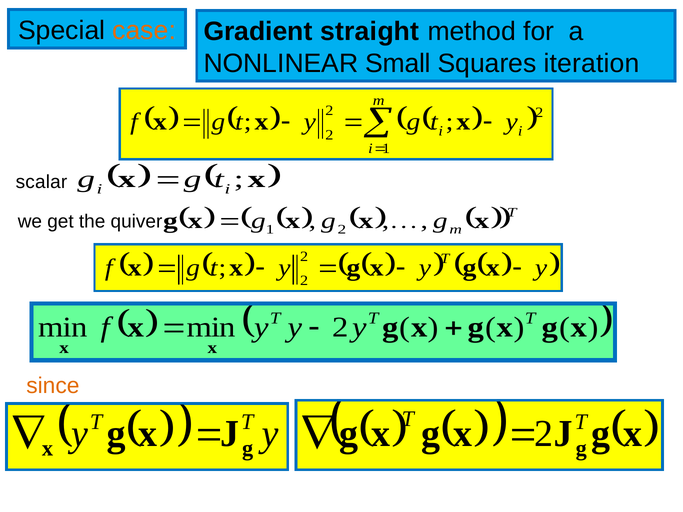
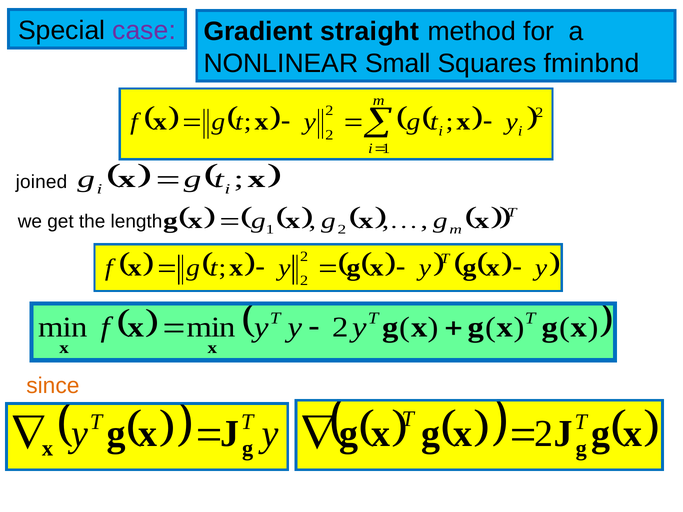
case colour: orange -> purple (144, 31)
iteration: iteration -> fminbnd (592, 63)
scalar: scalar -> joined (41, 182)
quiver: quiver -> length (136, 222)
